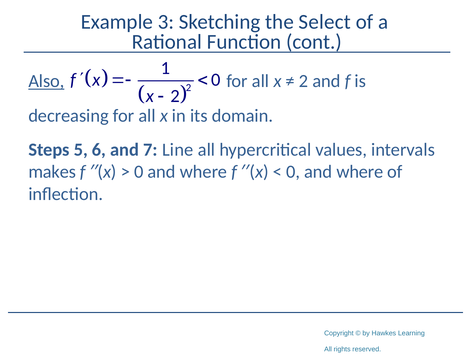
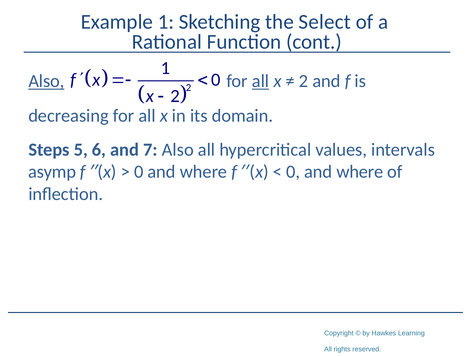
Example 3: 3 -> 1 (166, 22)
all underline: none -> present (260, 81)
7 Line: Line -> Also (178, 149)
makes: makes -> asymp (52, 172)
